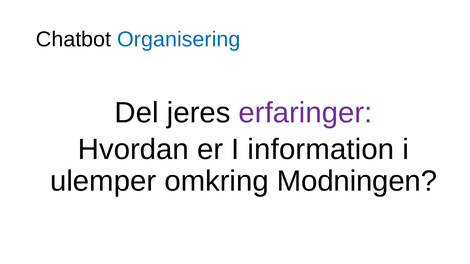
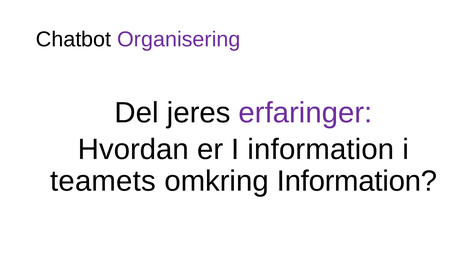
Organisering colour: blue -> purple (179, 39)
ulemper: ulemper -> teamets (103, 181)
omkring Modningen: Modningen -> Information (357, 181)
